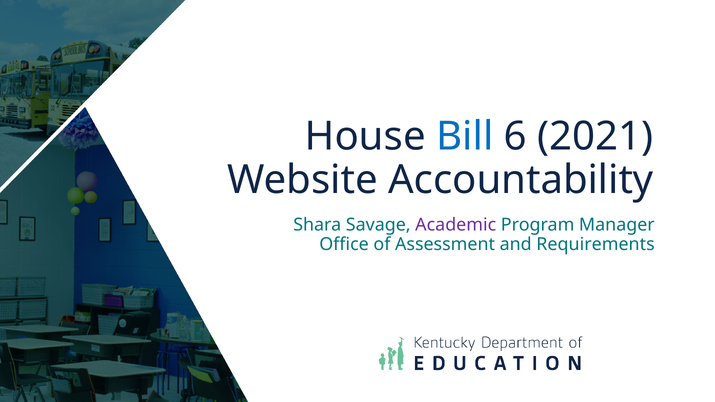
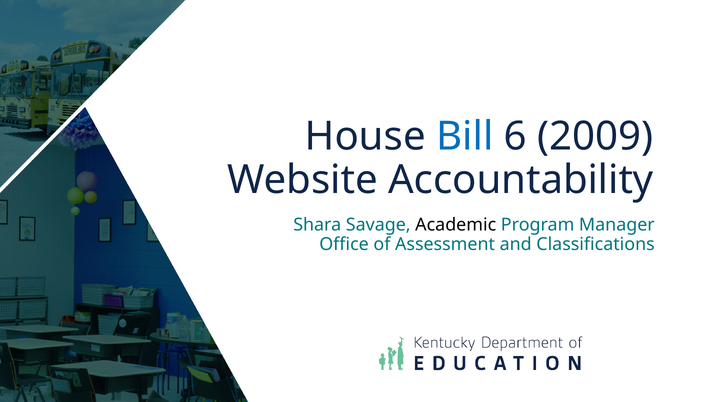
2021: 2021 -> 2009 (595, 137)
Academic colour: purple -> black (456, 225)
Requirements: Requirements -> Classifications (596, 244)
